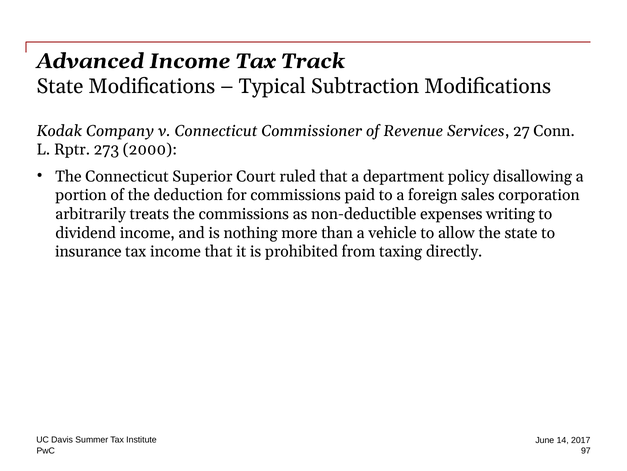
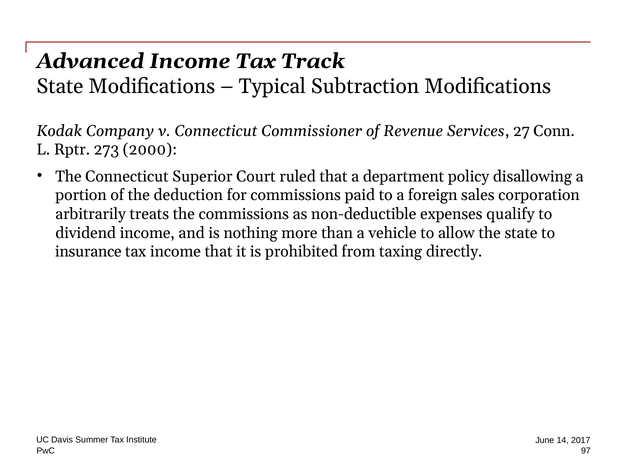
writing: writing -> qualify (510, 214)
